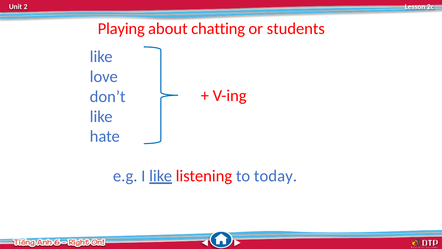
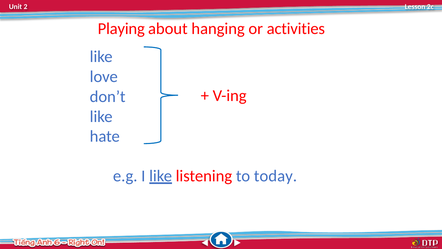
chatting: chatting -> hanging (218, 29)
students: students -> activities (296, 29)
